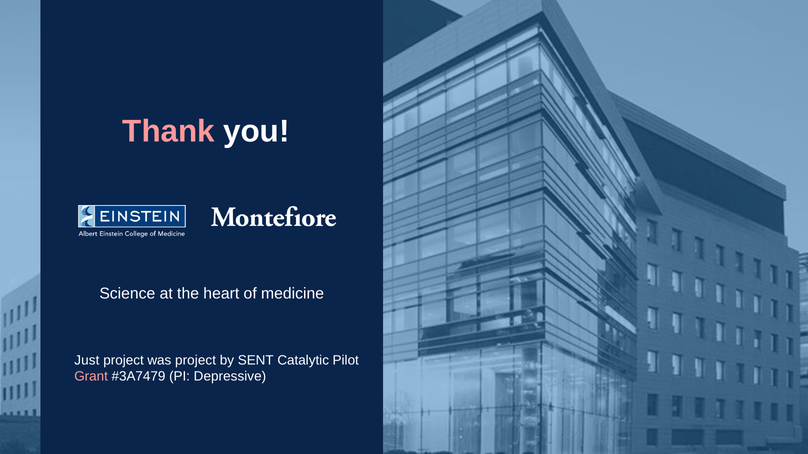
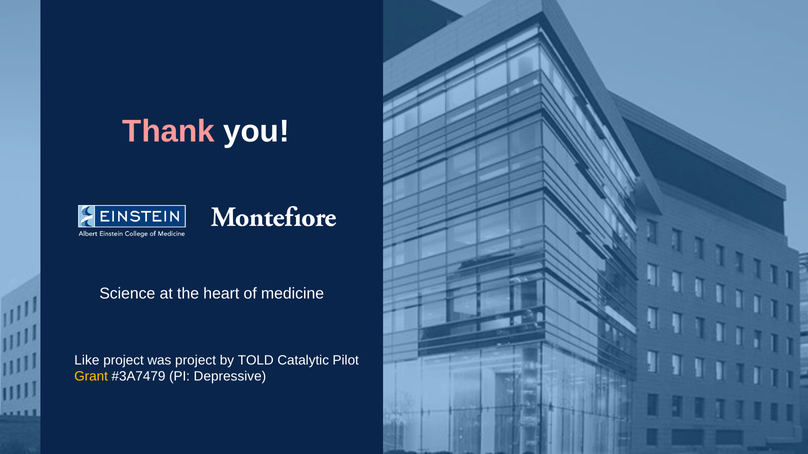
Just: Just -> Like (87, 361)
SENT: SENT -> TOLD (256, 361)
Grant colour: pink -> yellow (91, 377)
